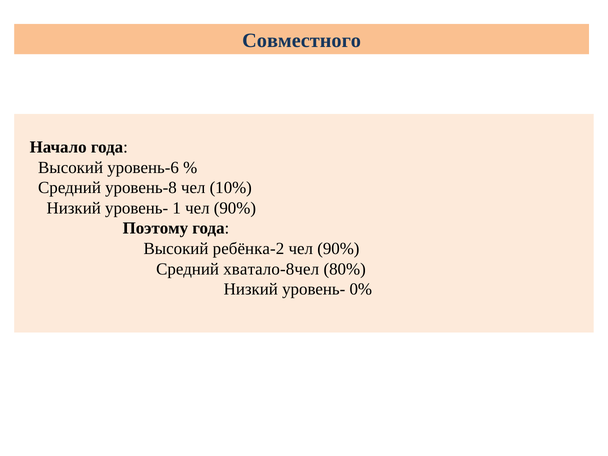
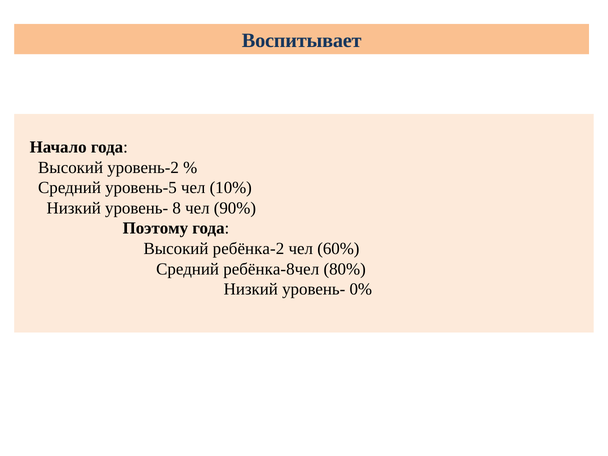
Совместного: Совместного -> Воспитывает (302, 40)
уровень-6: уровень-6 -> уровень-2 (143, 168)
уровень-8: уровень-8 -> уровень-5 (141, 188)
1: 1 -> 8 (177, 208)
90%: 90% -> 60% (338, 249)
хватало-8чел: хватало-8чел -> ребёнка-8чел (271, 269)
